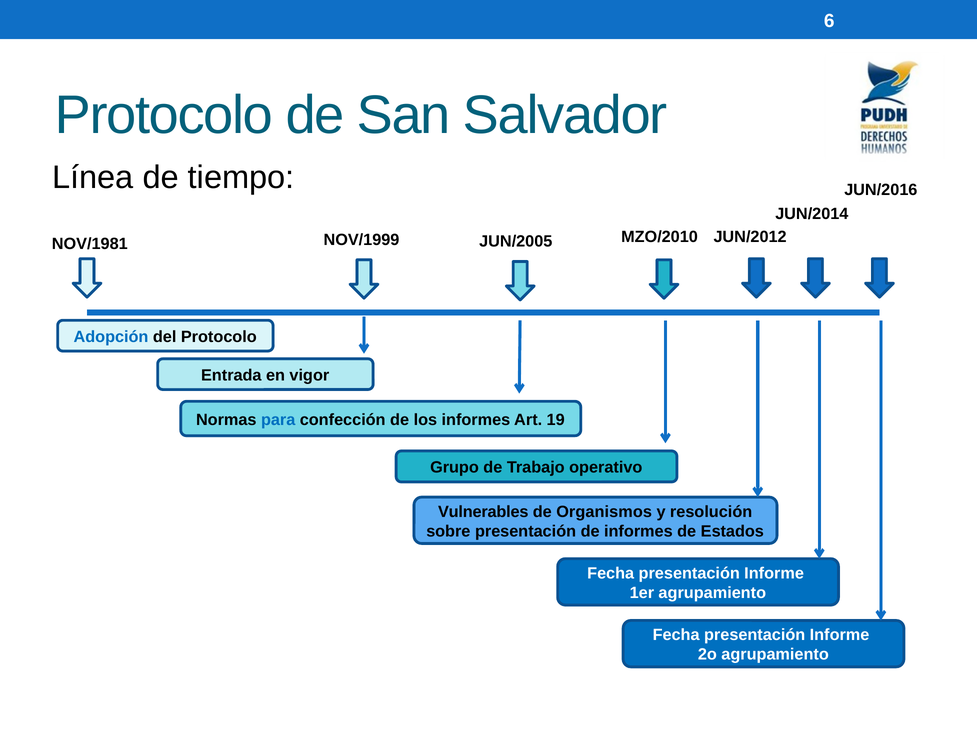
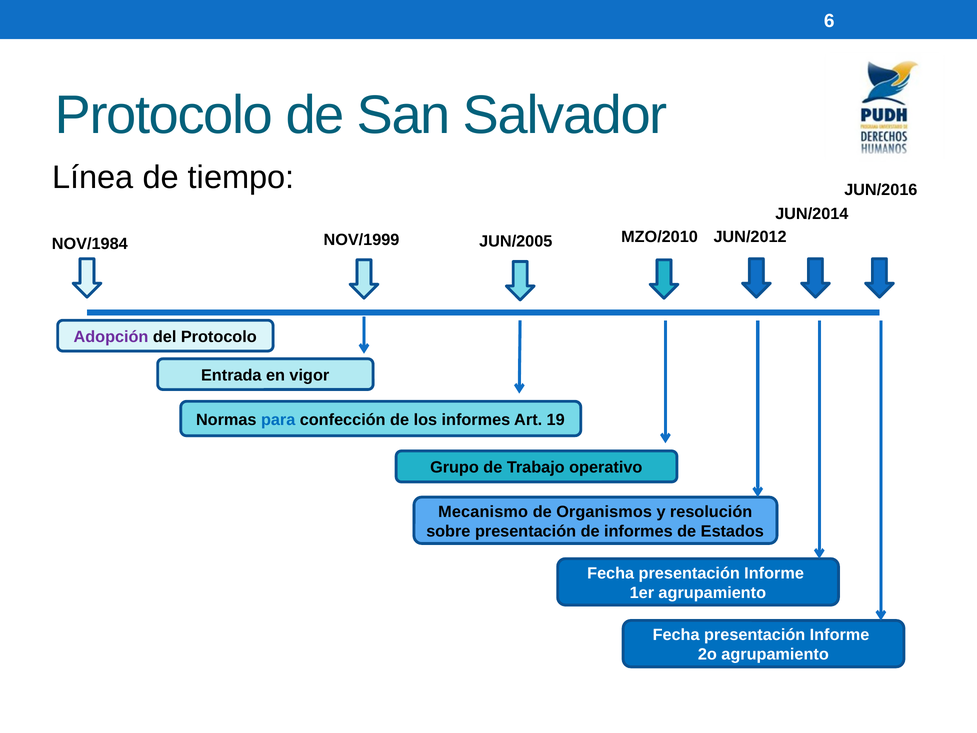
NOV/1981: NOV/1981 -> NOV/1984 (90, 244)
Adopción colour: blue -> purple (111, 337)
Vulnerables: Vulnerables -> Mecanismo (483, 511)
